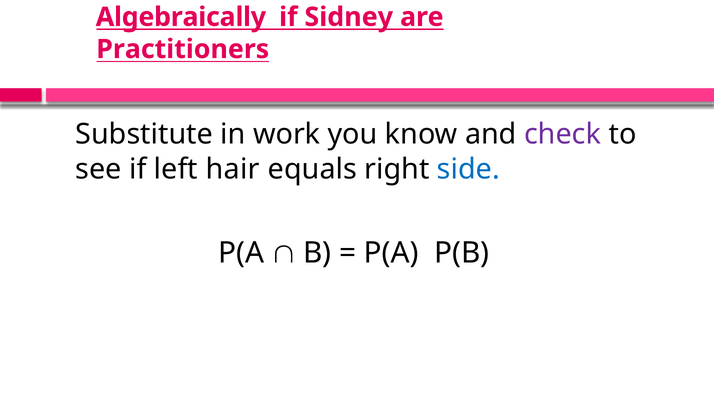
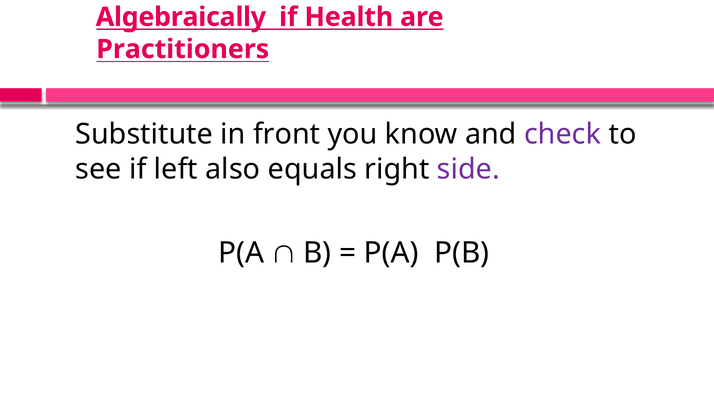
Sidney: Sidney -> Health (349, 17)
work: work -> front (287, 134)
hair: hair -> also (233, 169)
side colour: blue -> purple (468, 169)
